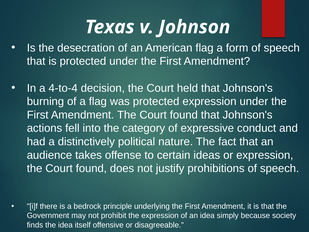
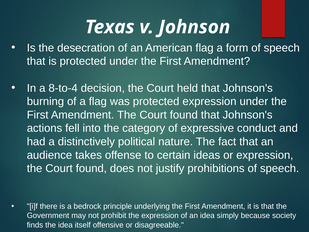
4-to-4: 4-to-4 -> 8-to-4 (63, 88)
